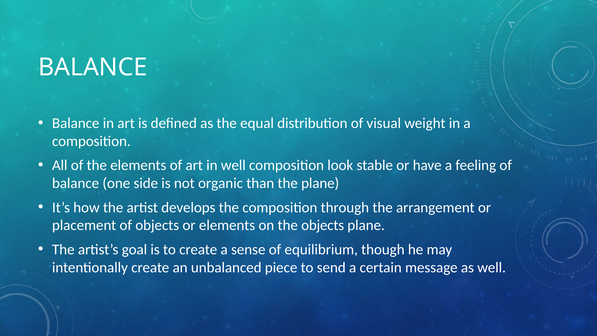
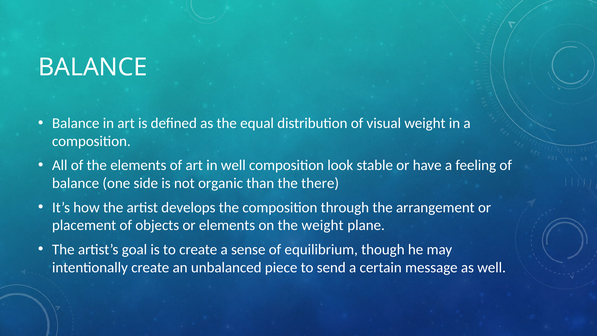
the plane: plane -> there (320, 183)
the objects: objects -> weight (323, 225)
